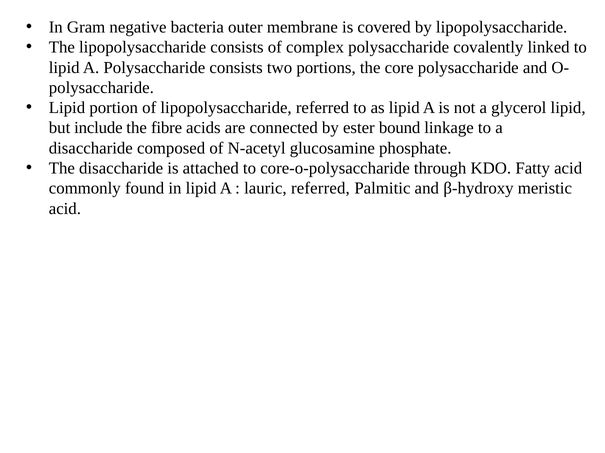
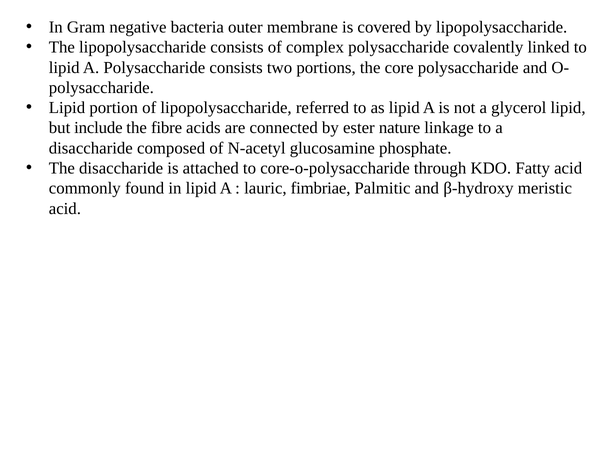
bound: bound -> nature (400, 128)
lauric referred: referred -> fimbriae (321, 189)
